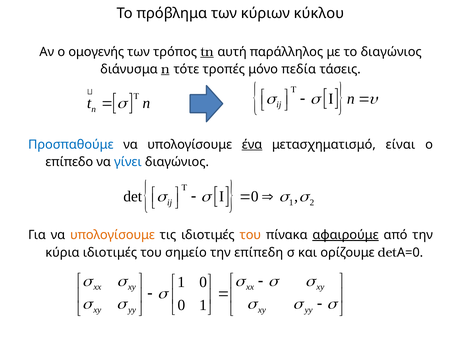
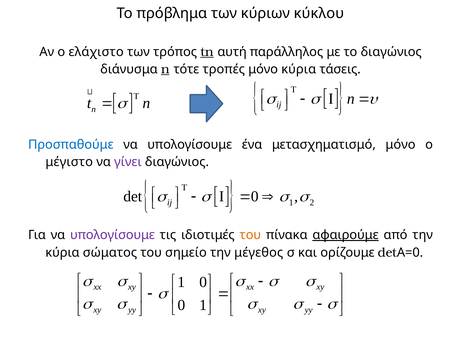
ομογενής: ομογενής -> ελάχιστο (96, 52)
μόνο πεδία: πεδία -> κύρια (299, 69)
ένα underline: present -> none (252, 144)
μετασχηματισμό είναι: είναι -> μόνο (400, 144)
επίπεδο: επίπεδο -> μέγιστο (69, 162)
γίνει colour: blue -> purple (128, 162)
υπολογίσουμε colour: orange -> purple (113, 235)
κύρια ιδιοτιμές: ιδιοτιμές -> σώματος (110, 252)
επίπεδη: επίπεδη -> μέγεθος (259, 252)
